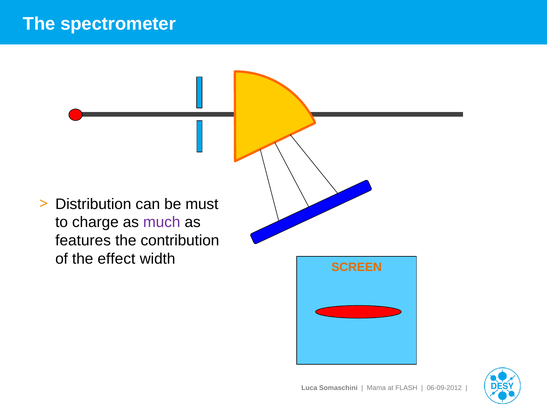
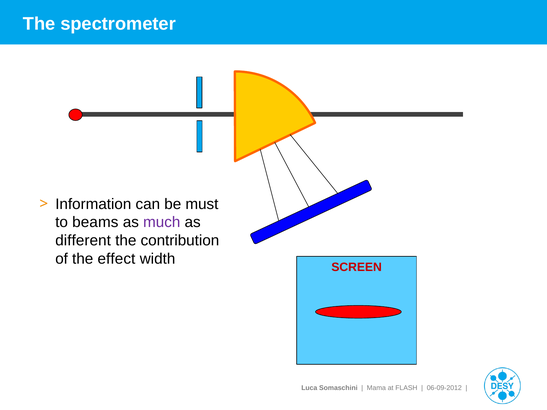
Distribution: Distribution -> Information (93, 204)
charge: charge -> beams (95, 222)
features: features -> different (83, 241)
SCREEN colour: orange -> red (357, 267)
